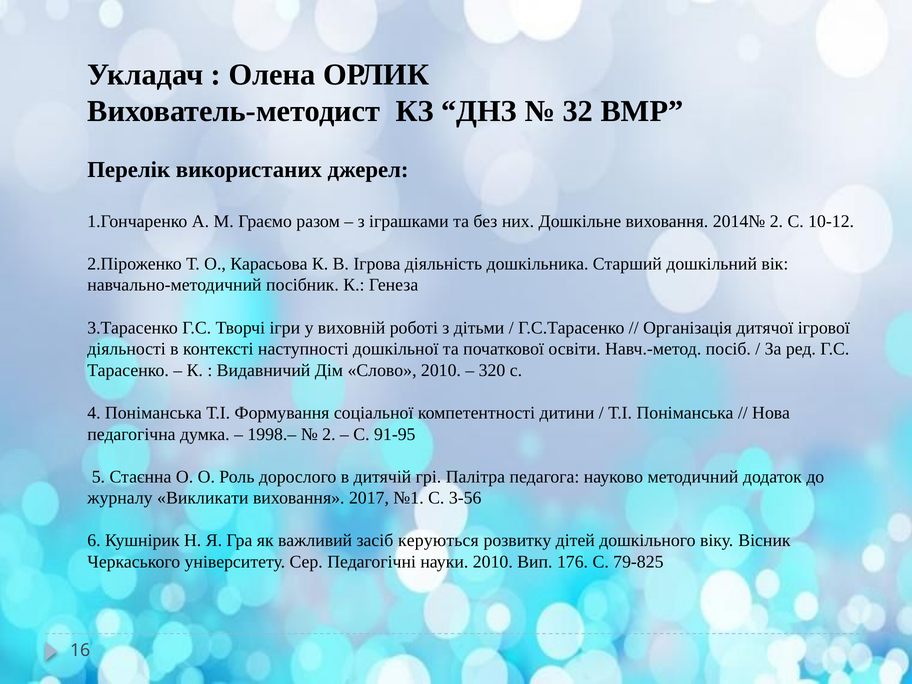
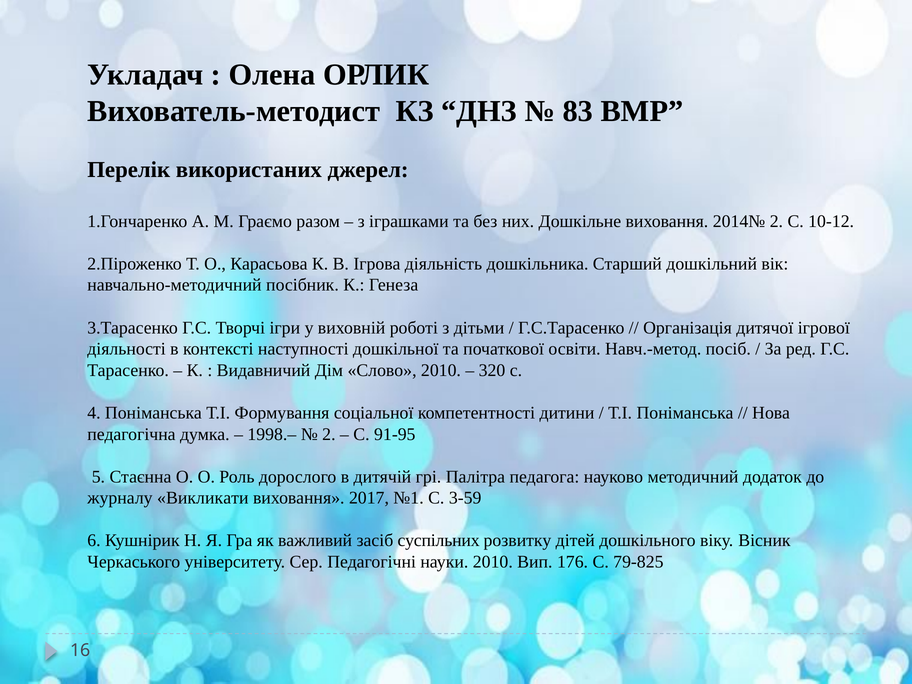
32: 32 -> 83 (578, 111)
3-56: 3-56 -> 3-59 (465, 498)
керуються: керуються -> суспільних (439, 541)
